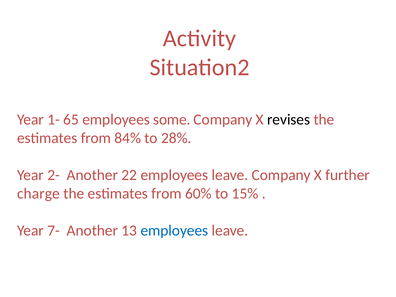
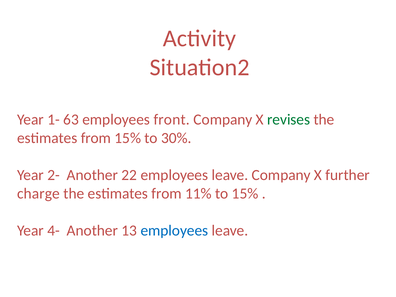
65: 65 -> 63 (71, 119)
some: some -> front (172, 119)
revises colour: black -> green (289, 119)
from 84%: 84% -> 15% (128, 138)
28%: 28% -> 30% (176, 138)
60%: 60% -> 11% (198, 193)
7-: 7- -> 4- (54, 230)
